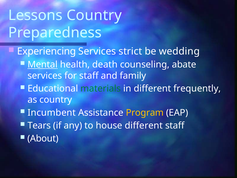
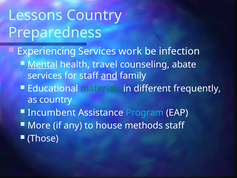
strict: strict -> work (130, 51)
wedding: wedding -> infection (179, 51)
death: death -> travel (105, 65)
and underline: none -> present (109, 76)
Program colour: yellow -> light blue (145, 112)
Tears: Tears -> More (39, 125)
house different: different -> methods (144, 125)
About: About -> Those (43, 138)
